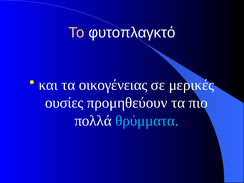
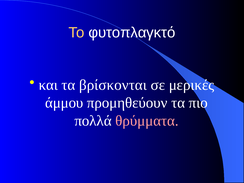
οικογένειας: οικογένειας -> βρίσκονται (113, 85)
ουσίες: ουσίες -> άμμου (64, 103)
θρύμματα colour: light blue -> pink (147, 121)
